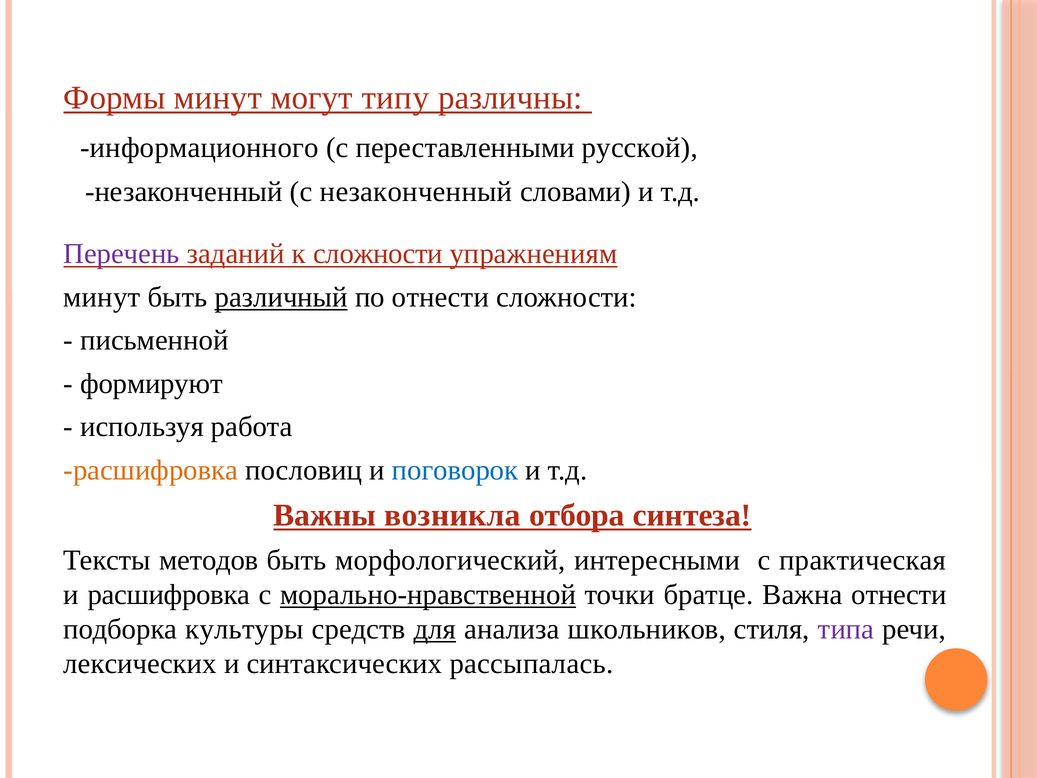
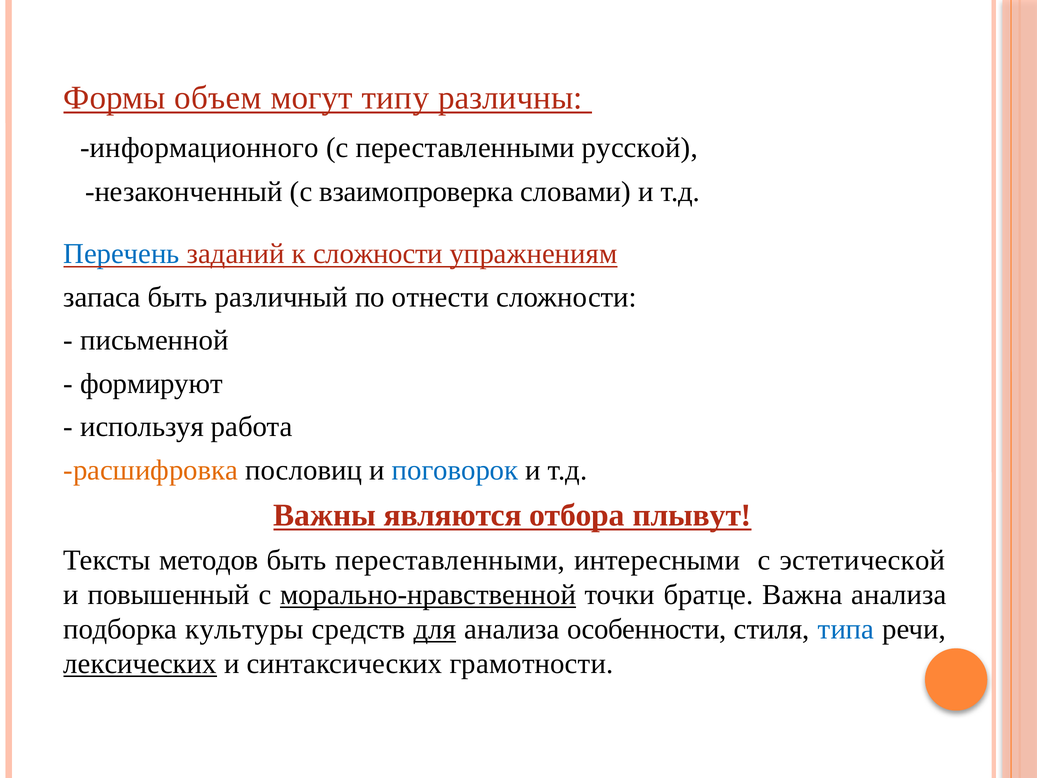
Формы минут: минут -> объем (218, 98)
с незаконченный: незаконченный -> взаимопроверка (416, 192)
Перечень colour: purple -> blue (122, 254)
минут: минут -> запаса (102, 297)
различный underline: present -> none (281, 297)
возникла: возникла -> являются (453, 515)
синтеза: синтеза -> плывут (692, 515)
быть морфологический: морфологический -> переставленными (450, 560)
практическая: практическая -> эстетической (863, 560)
и расшифровка: расшифровка -> повышенный (169, 595)
Важна отнести: отнести -> анализа (899, 595)
школьников: школьников -> особенности (647, 629)
типа colour: purple -> blue (846, 629)
лексических underline: none -> present (140, 664)
рассыпалась: рассыпалась -> грамотности (532, 664)
